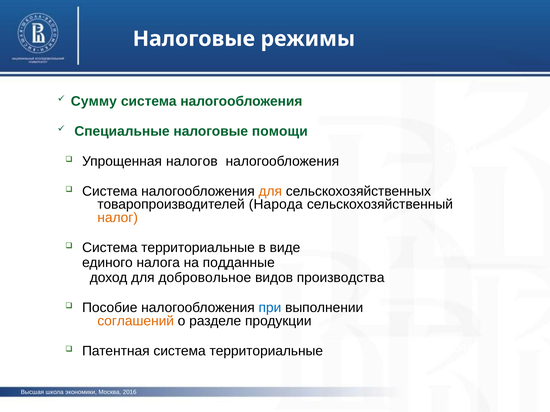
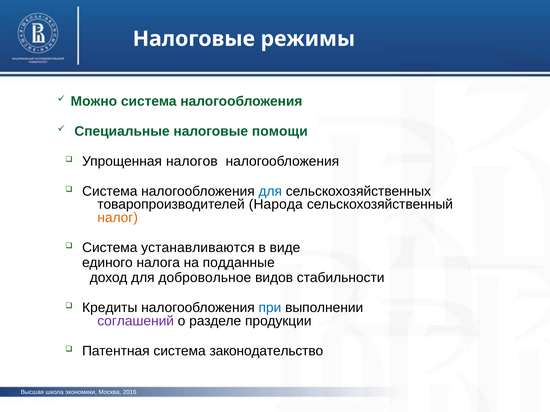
Сумму: Сумму -> Можно (94, 101)
для colour: orange -> blue (270, 191)
территориальные: территориальные -> устанавливаются (198, 248)
производства: производства -> стабильности (341, 278)
Пособие: Пособие -> Кредиты (110, 308)
соглашений colour: orange -> purple (136, 321)
Патентная система территориальные: территориальные -> законодательство (266, 351)
